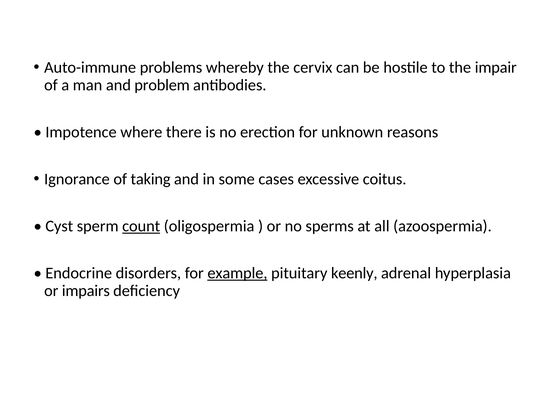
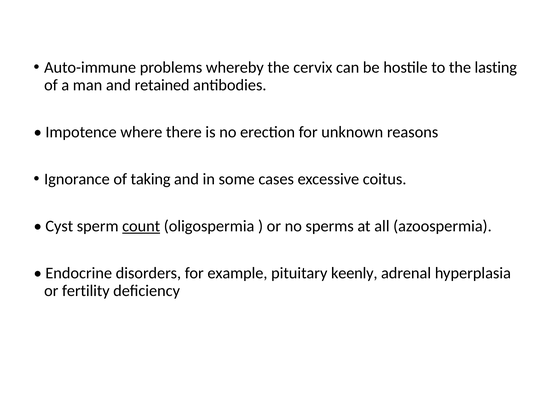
impair: impair -> lasting (496, 68)
problem: problem -> retained (162, 85)
example underline: present -> none (237, 273)
impairs: impairs -> fertility (86, 291)
